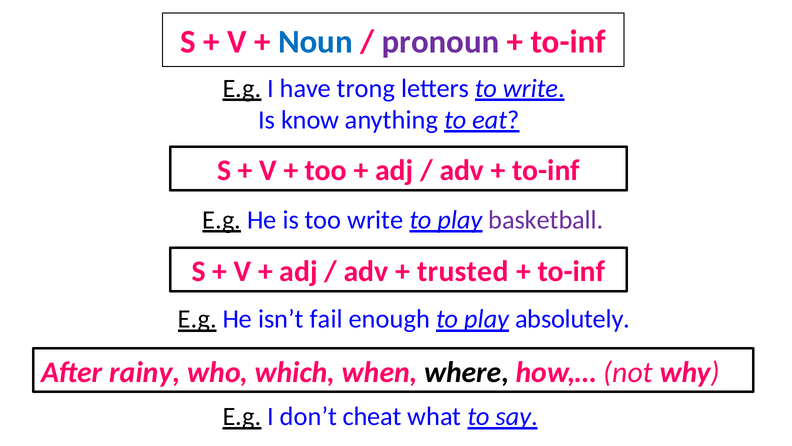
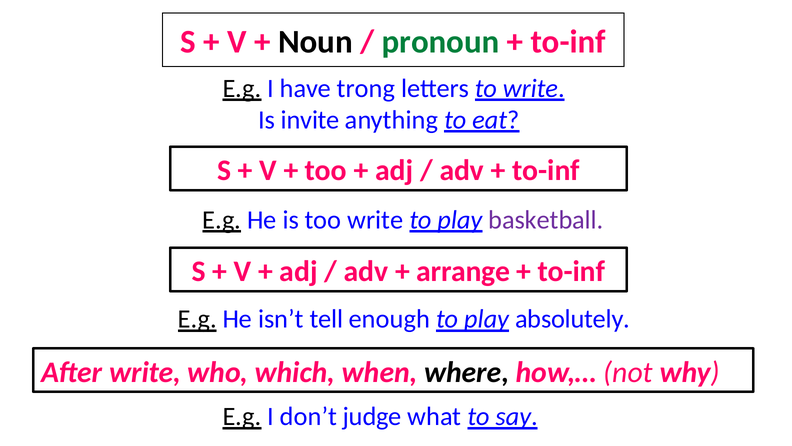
Noun colour: blue -> black (315, 42)
pronoun colour: purple -> green (441, 42)
know: know -> invite (310, 120)
trusted: trusted -> arrange (463, 271)
fail: fail -> tell (326, 319)
After rainy: rainy -> write (145, 372)
cheat: cheat -> judge (372, 416)
